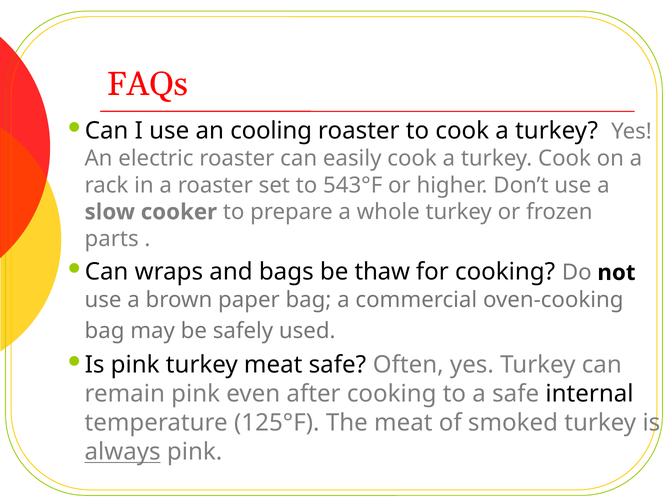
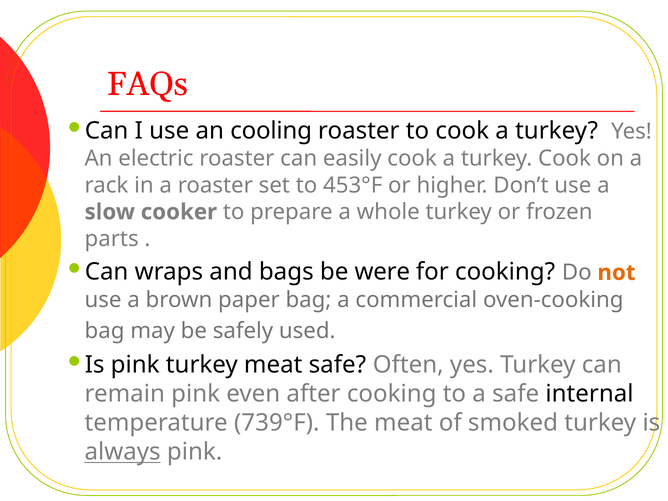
543°F: 543°F -> 453°F (353, 185)
thaw: thaw -> were (382, 272)
not colour: black -> orange (616, 273)
125°F: 125°F -> 739°F (277, 423)
